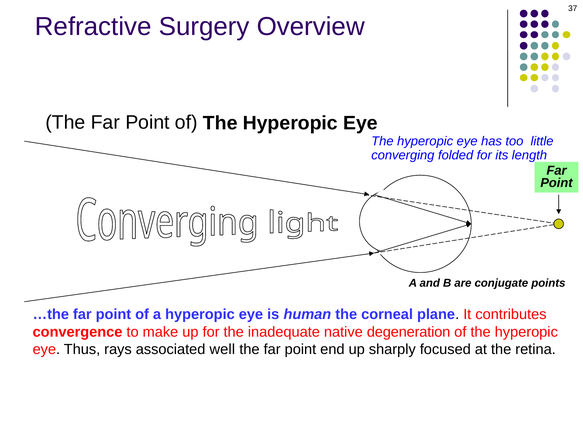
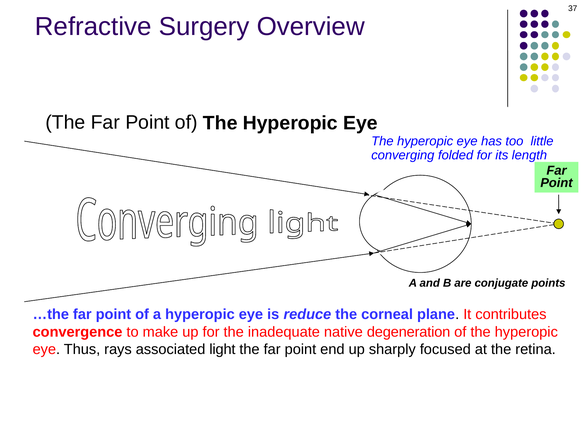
human: human -> reduce (307, 314)
well: well -> light (222, 349)
